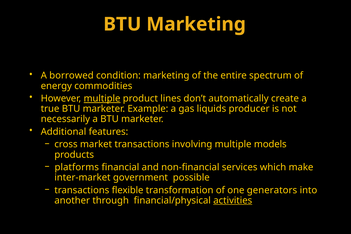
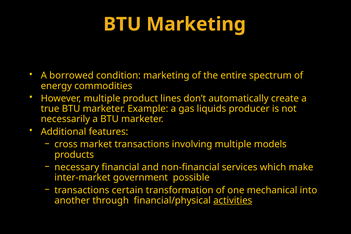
multiple underline: present -> none (102, 98)
platforms: platforms -> necessary (77, 167)
flexible: flexible -> certain (128, 190)
generators: generators -> mechanical (272, 190)
